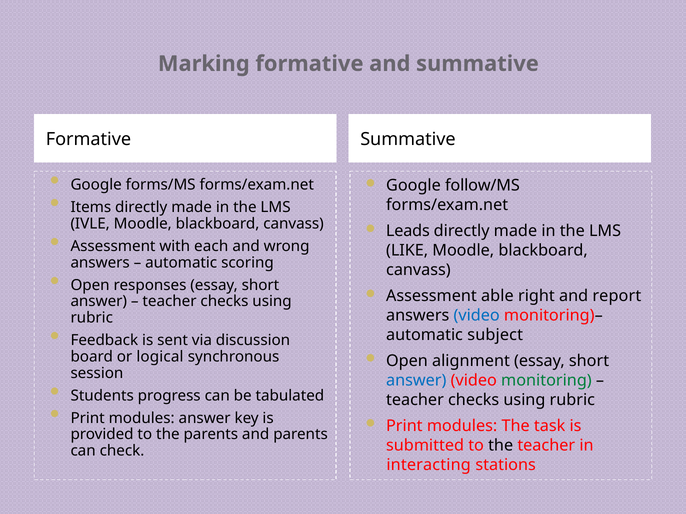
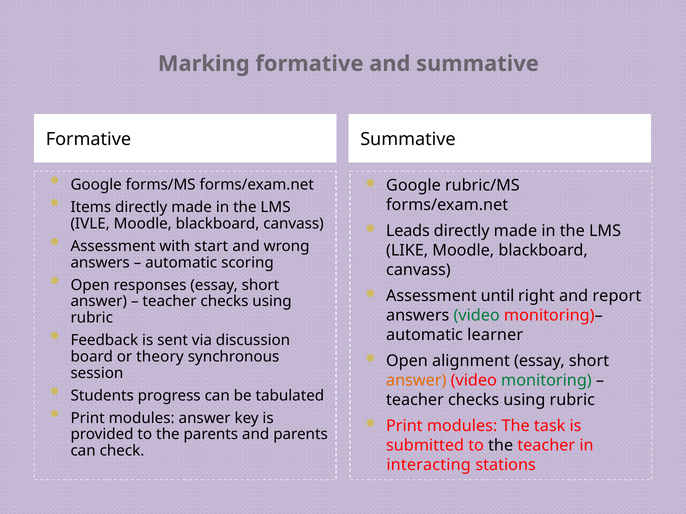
follow/MS: follow/MS -> rubric/MS (482, 186)
each: each -> start (211, 246)
able: able -> until (498, 296)
video colour: blue -> green (477, 316)
subject: subject -> learner (495, 335)
logical: logical -> theory (160, 357)
answer colour: blue -> orange (416, 381)
